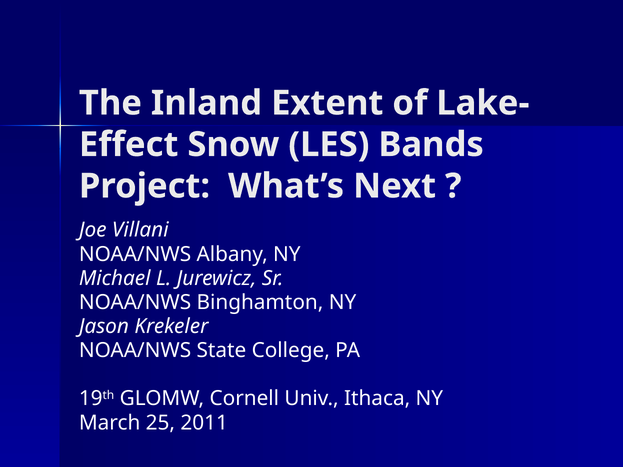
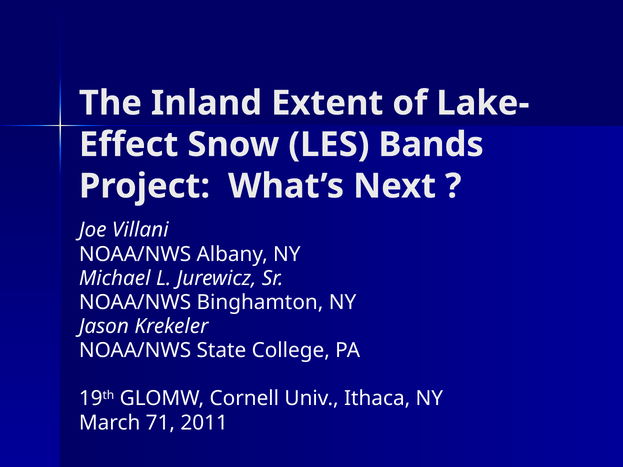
25: 25 -> 71 (160, 423)
